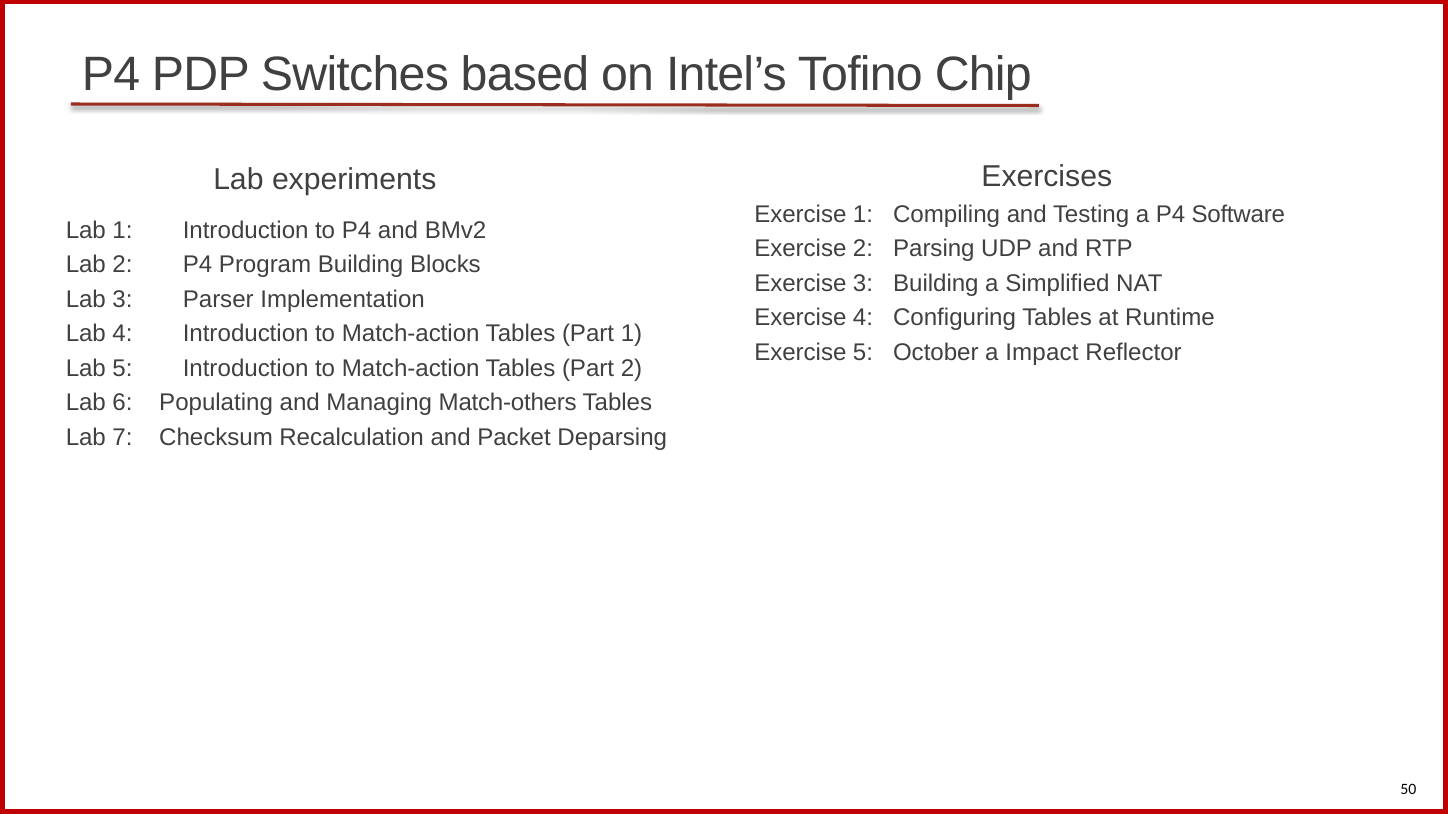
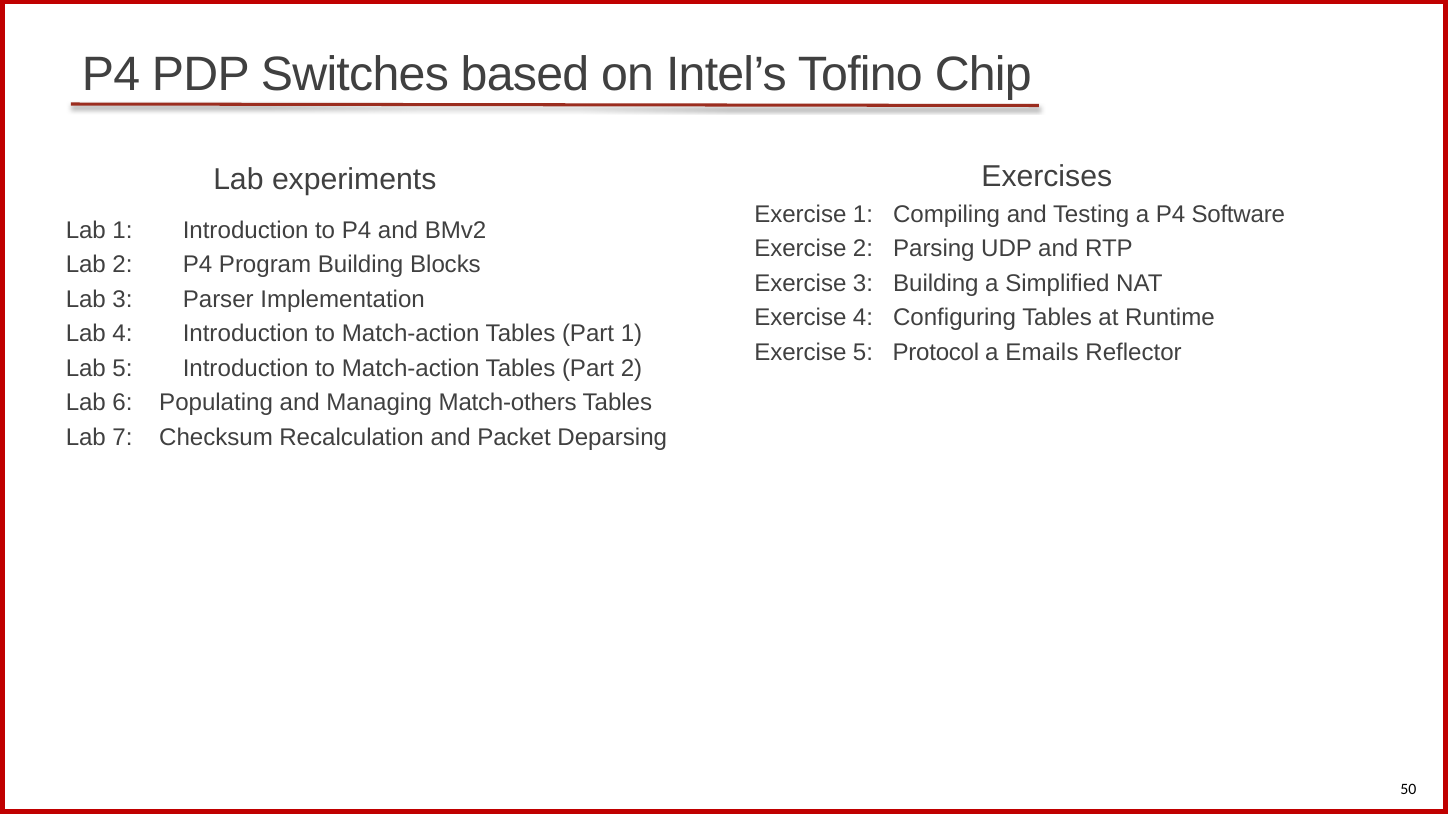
October: October -> Protocol (936, 353)
Impact: Impact -> Emails (1042, 353)
